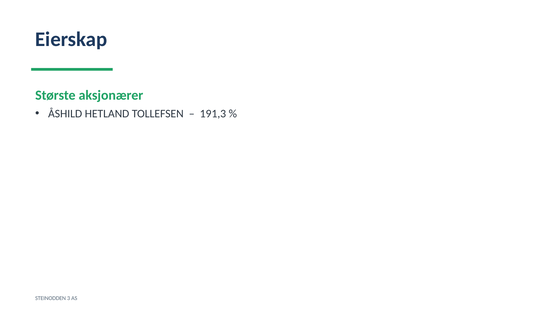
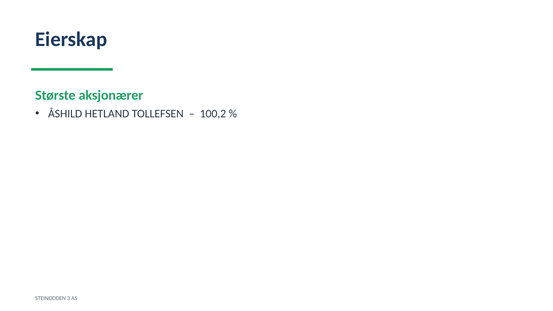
191,3: 191,3 -> 100,2 (213, 114)
